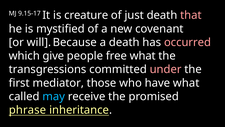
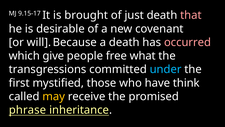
creature: creature -> brought (86, 15)
mystified: mystified -> desirable (60, 29)
under colour: pink -> light blue (166, 69)
mediator: mediator -> mystified (58, 83)
have what: what -> think (186, 83)
may colour: light blue -> yellow (54, 96)
